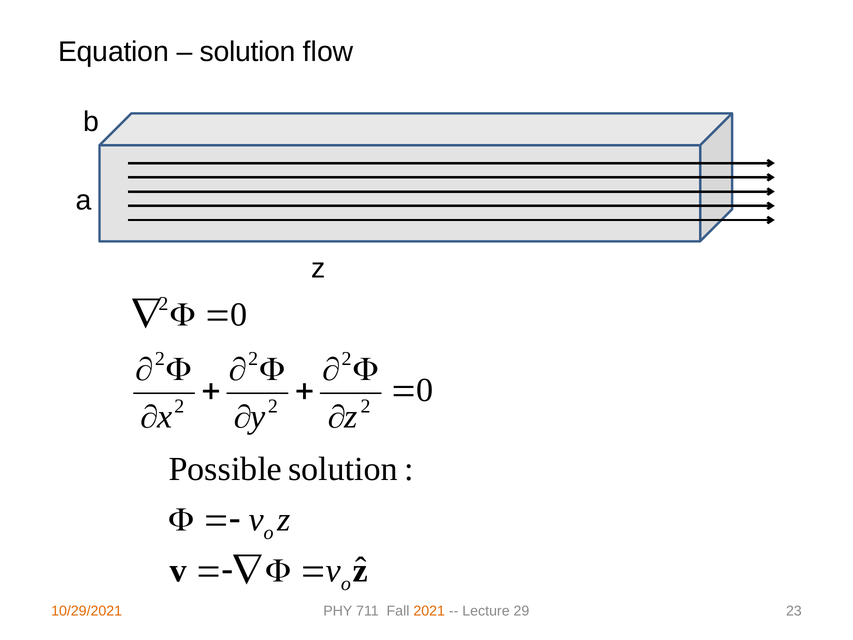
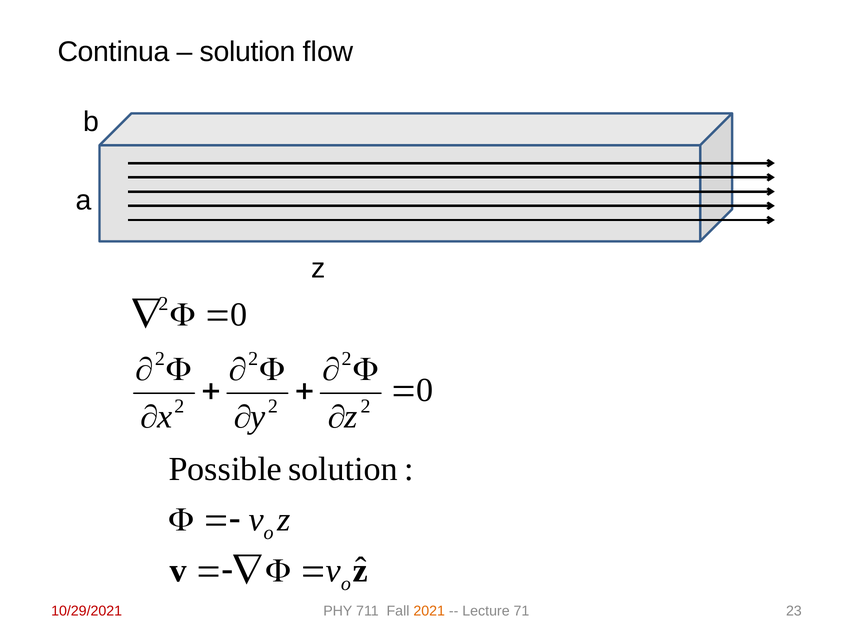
Equation: Equation -> Continua (114, 52)
10/29/2021 colour: orange -> red (87, 611)
29: 29 -> 71 (521, 611)
